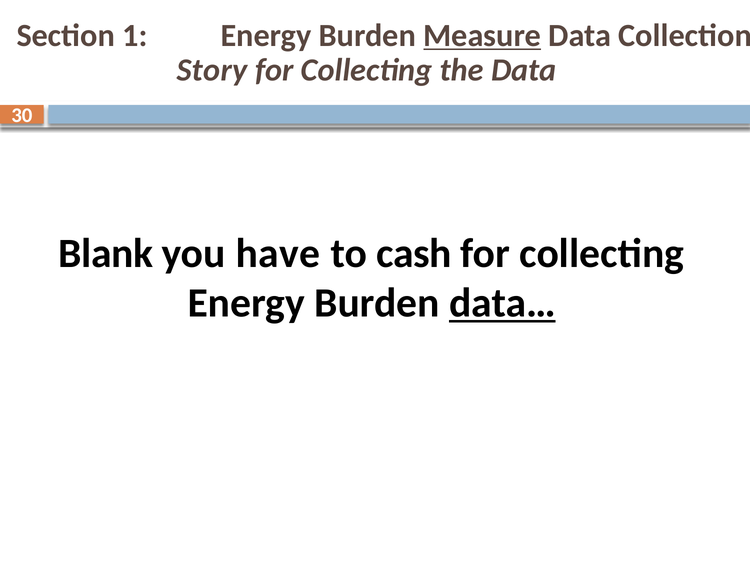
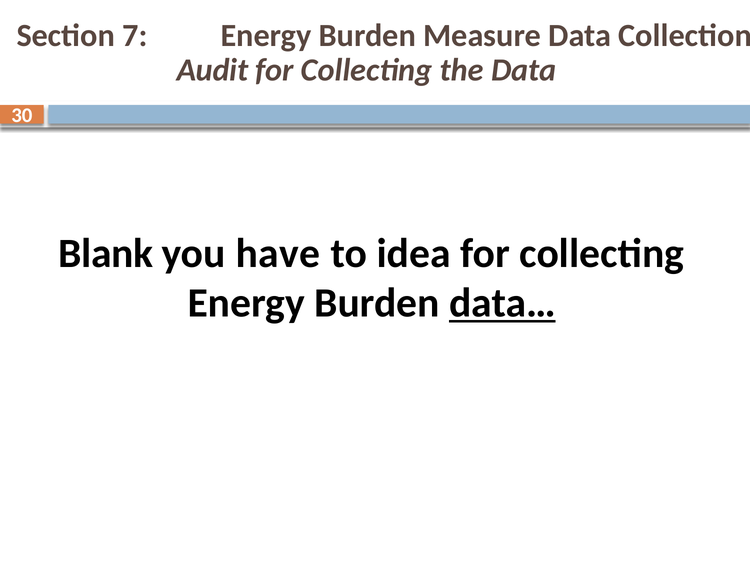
1: 1 -> 7 (135, 35)
Measure underline: present -> none (482, 35)
Story: Story -> Audit (212, 70)
cash: cash -> idea (414, 254)
